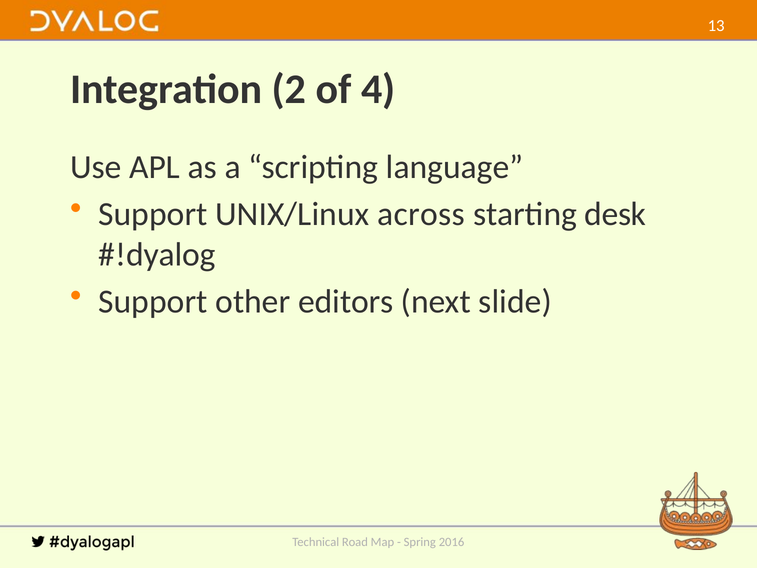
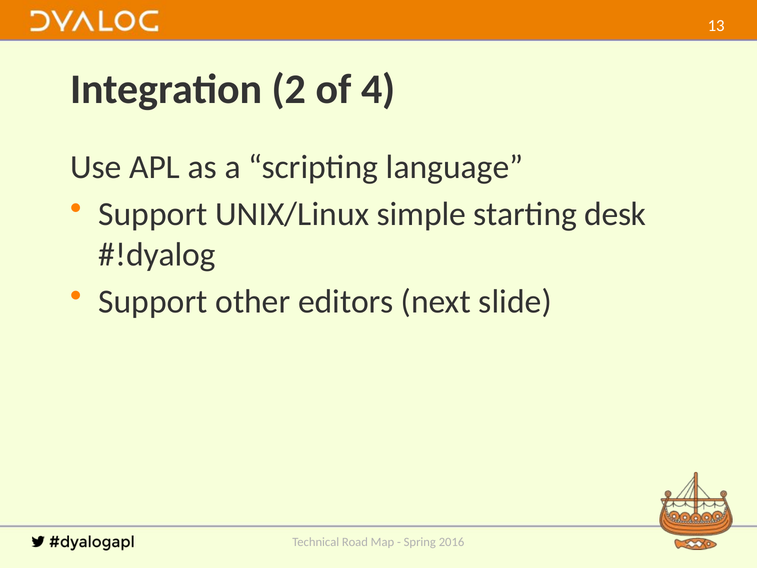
across: across -> simple (421, 214)
